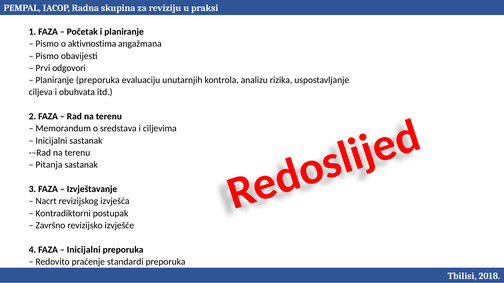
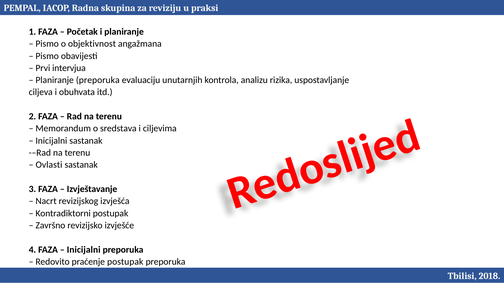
aktivnostima: aktivnostima -> objektivnost (92, 44)
odgovori: odgovori -> intervjua (69, 68)
Pitanja: Pitanja -> Ovlasti (49, 165)
praćenje standardi: standardi -> postupak (125, 262)
